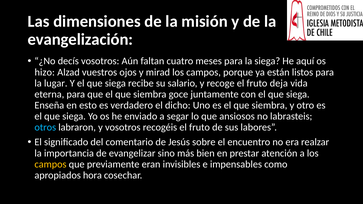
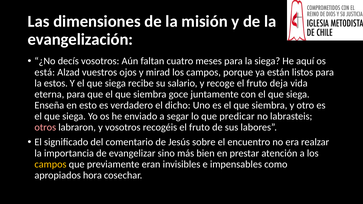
hizo: hizo -> está (45, 72)
lugar: lugar -> estos (56, 83)
ansiosos: ansiosos -> predicar (237, 116)
otros colour: light blue -> pink (45, 127)
